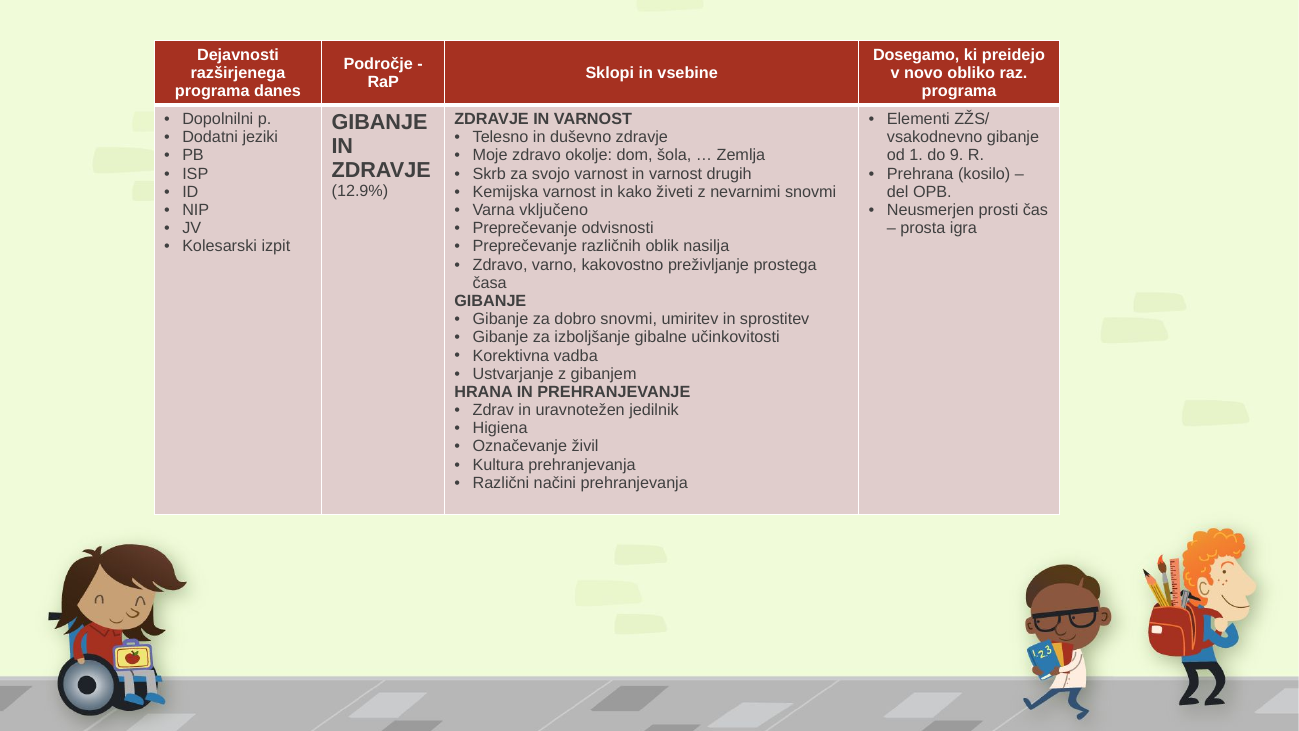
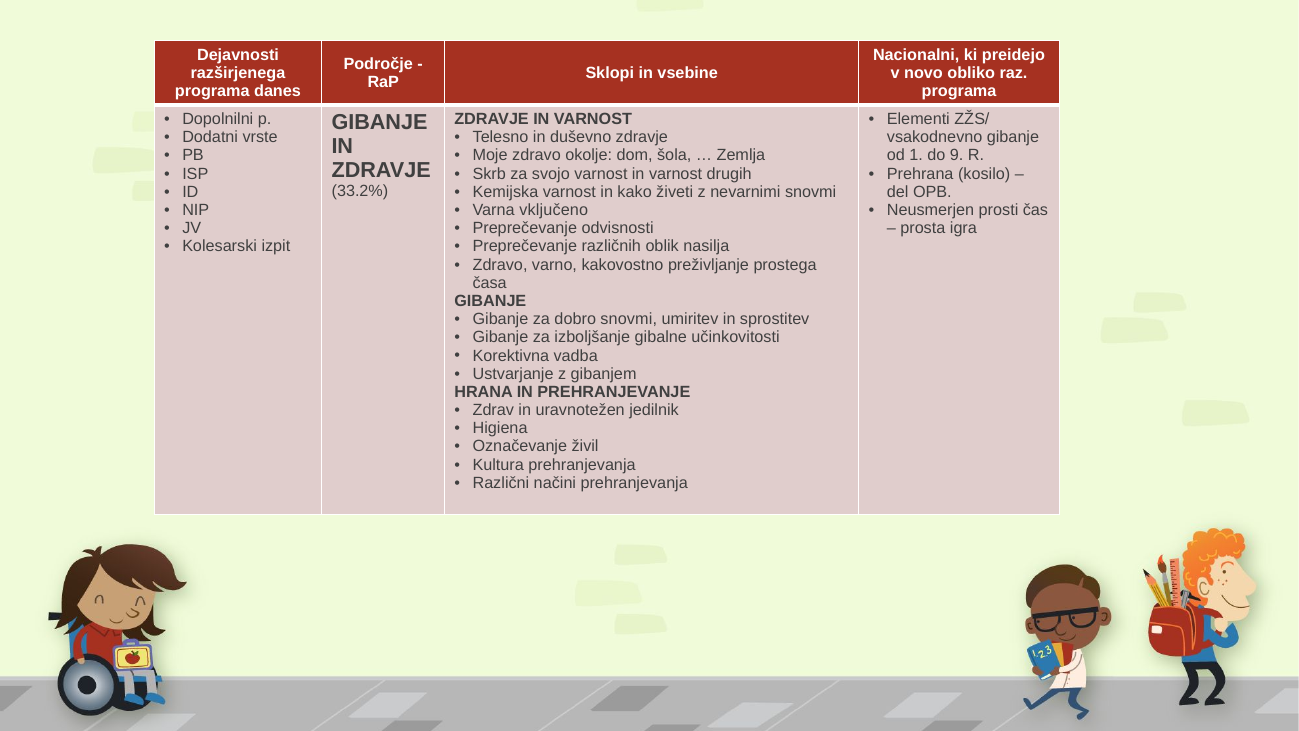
Dosegamo: Dosegamo -> Nacionalni (916, 55)
jeziki: jeziki -> vrste (260, 137)
12.9%: 12.9% -> 33.2% (360, 191)
